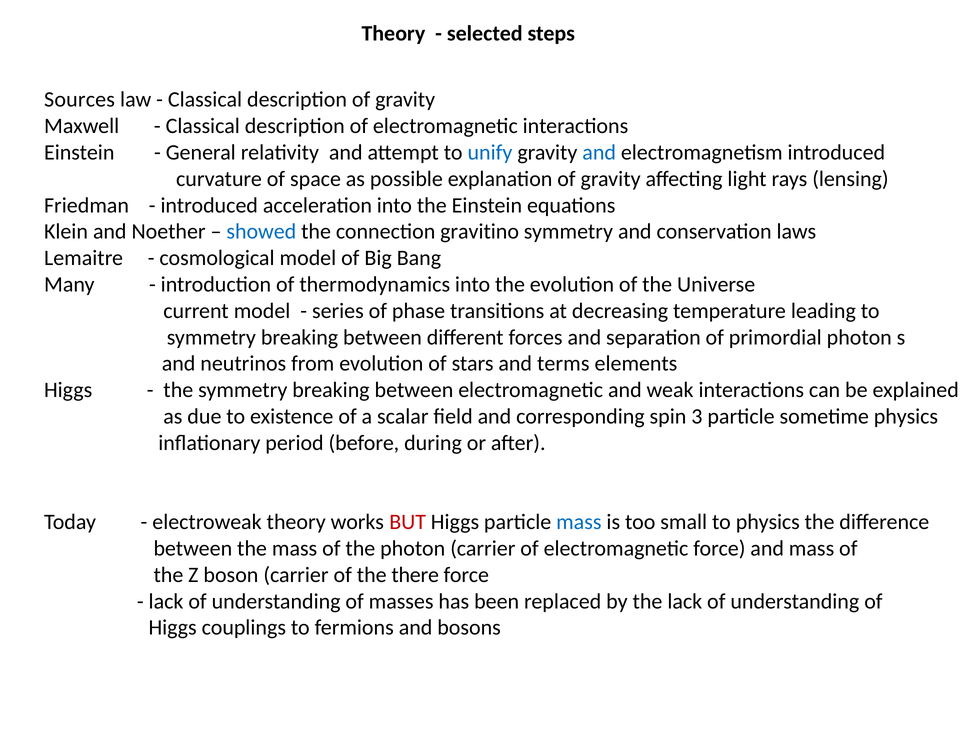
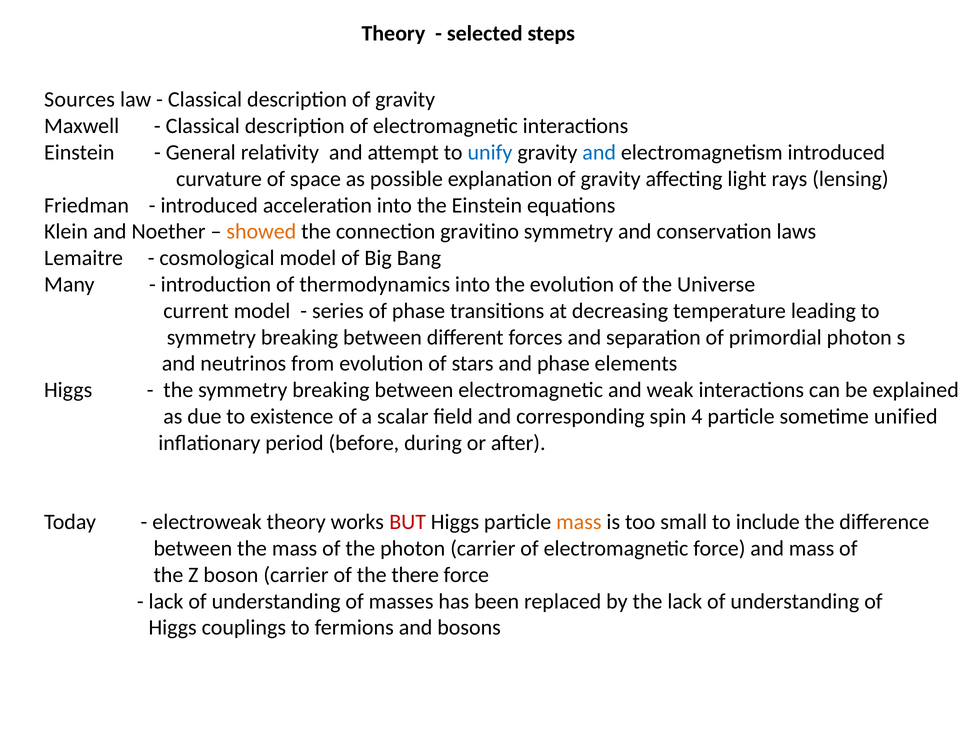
showed colour: blue -> orange (261, 232)
and terms: terms -> phase (563, 364)
3: 3 -> 4 (697, 416)
sometime physics: physics -> unified (906, 416)
mass colour: blue -> orange (579, 522)
to physics: physics -> include (768, 522)
